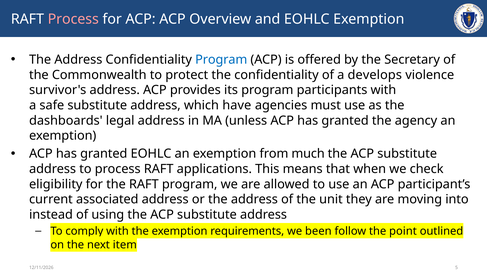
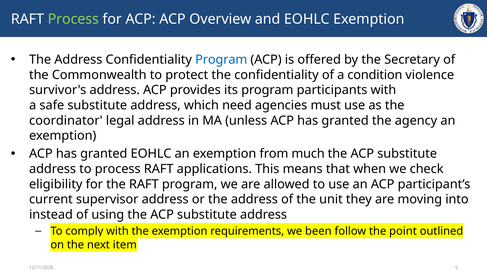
Process colour: pink -> light green (73, 19)
develops: develops -> condition (375, 75)
have: have -> need (237, 105)
dashboards: dashboards -> coordinator (66, 120)
associated: associated -> supervisor (107, 199)
